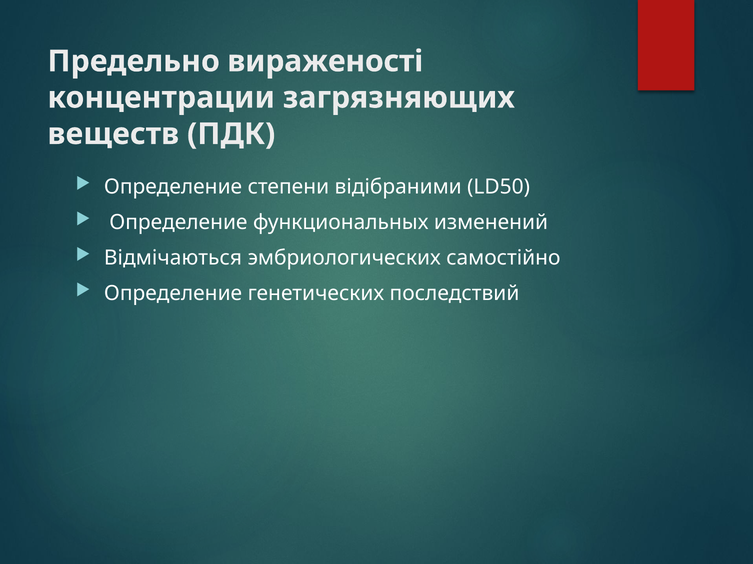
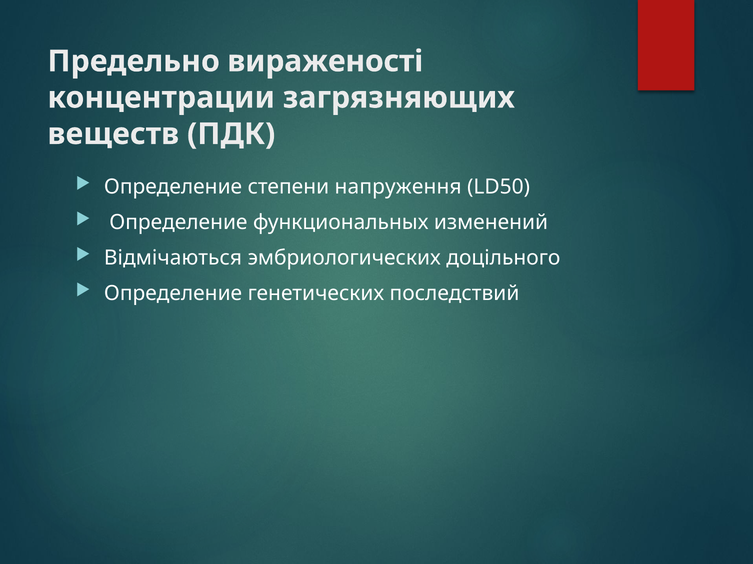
відібраними: відібраними -> напруження (398, 187)
самостійно: самостійно -> доцільного (503, 258)
